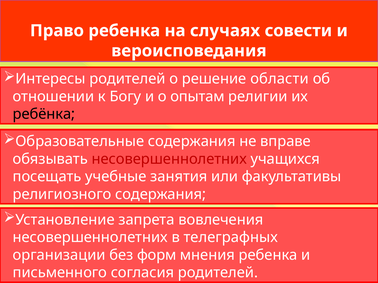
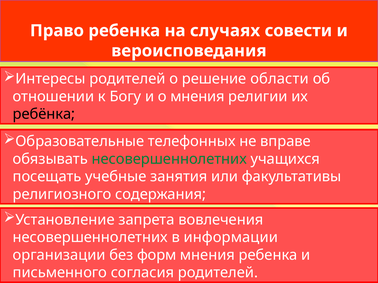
о опытам: опытам -> мнения (197, 97)
Образовательные содержания: содержания -> телефонных (192, 142)
несовершеннолетних colour: red -> green (169, 159)
телеграфных: телеграфных -> информации (231, 238)
